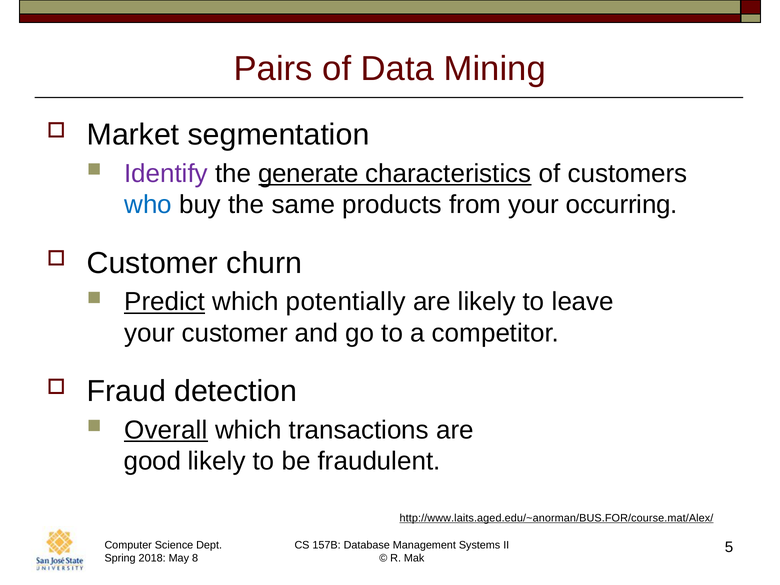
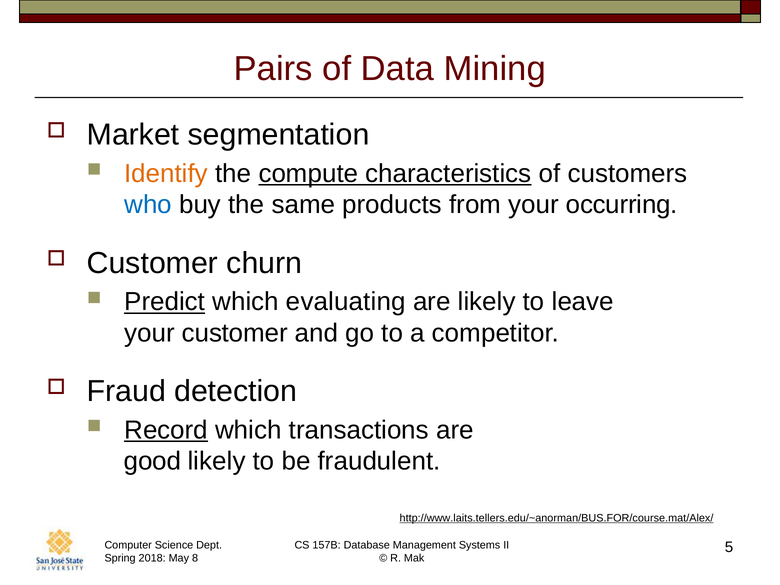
Identify colour: purple -> orange (166, 173)
generate: generate -> compute (308, 173)
potentially: potentially -> evaluating (346, 302)
Overall: Overall -> Record (166, 430)
http://www.laits.aged.edu/~anorman/BUS.FOR/course.mat/Alex/: http://www.laits.aged.edu/~anorman/BUS.FOR/course.mat/Alex/ -> http://www.laits.tellers.edu/~anorman/BUS.FOR/course.mat/Alex/ (557, 518)
